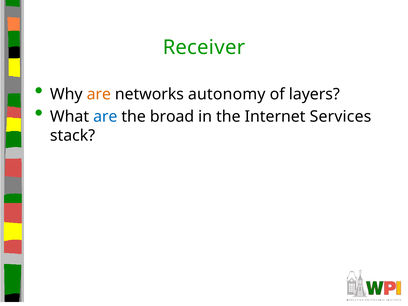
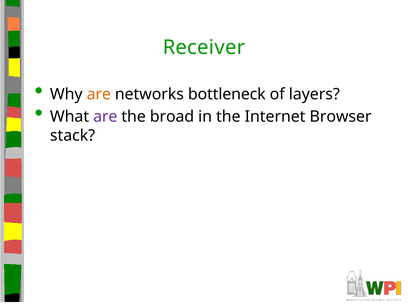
autonomy: autonomy -> bottleneck (227, 94)
are colour: blue -> purple (105, 117)
Services: Services -> Browser (341, 117)
